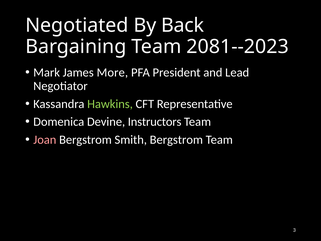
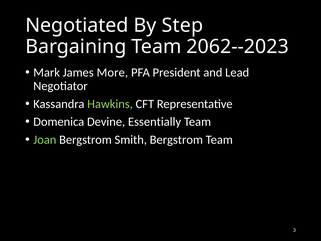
Back: Back -> Step (182, 25)
2081--2023: 2081--2023 -> 2062--2023 (238, 47)
Instructors: Instructors -> Essentially (155, 122)
Joan colour: pink -> light green (45, 140)
